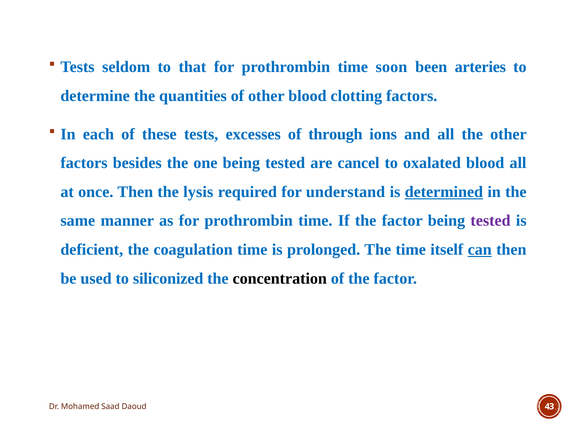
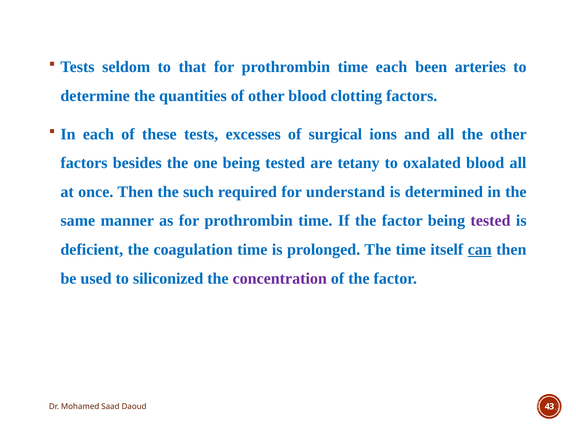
time soon: soon -> each (391, 67)
through: through -> surgical (335, 134)
cancel: cancel -> tetany (359, 163)
lysis: lysis -> such (198, 192)
determined underline: present -> none (444, 192)
concentration colour: black -> purple (280, 278)
